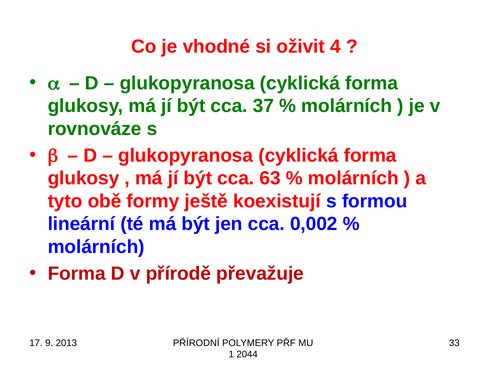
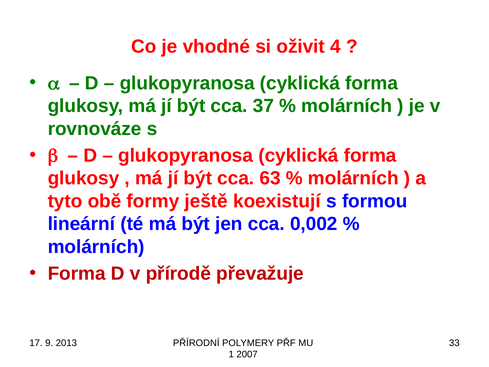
2044: 2044 -> 2007 (247, 354)
